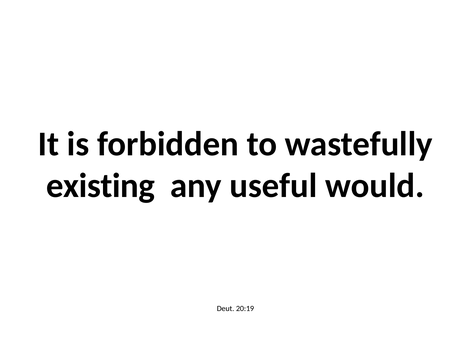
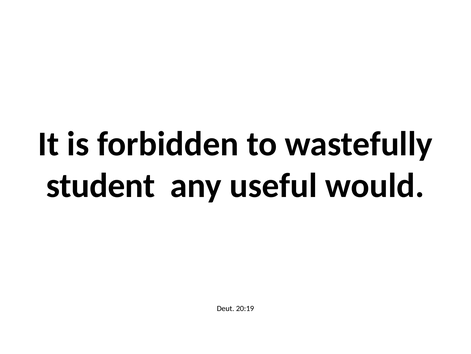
existing: existing -> student (101, 185)
